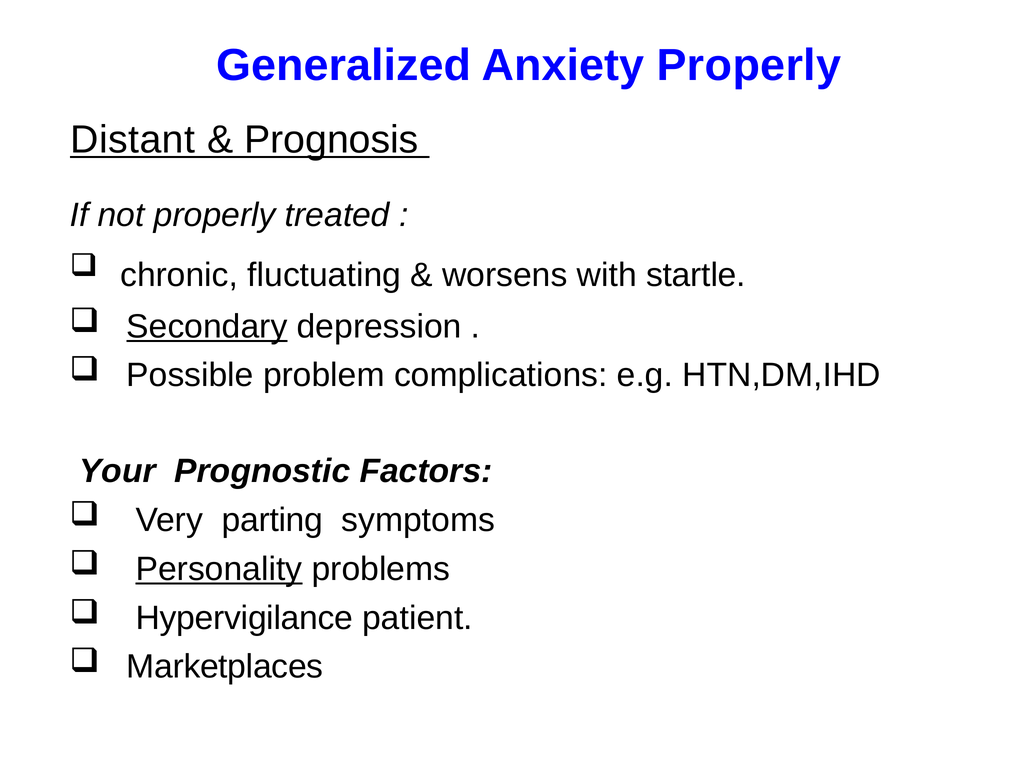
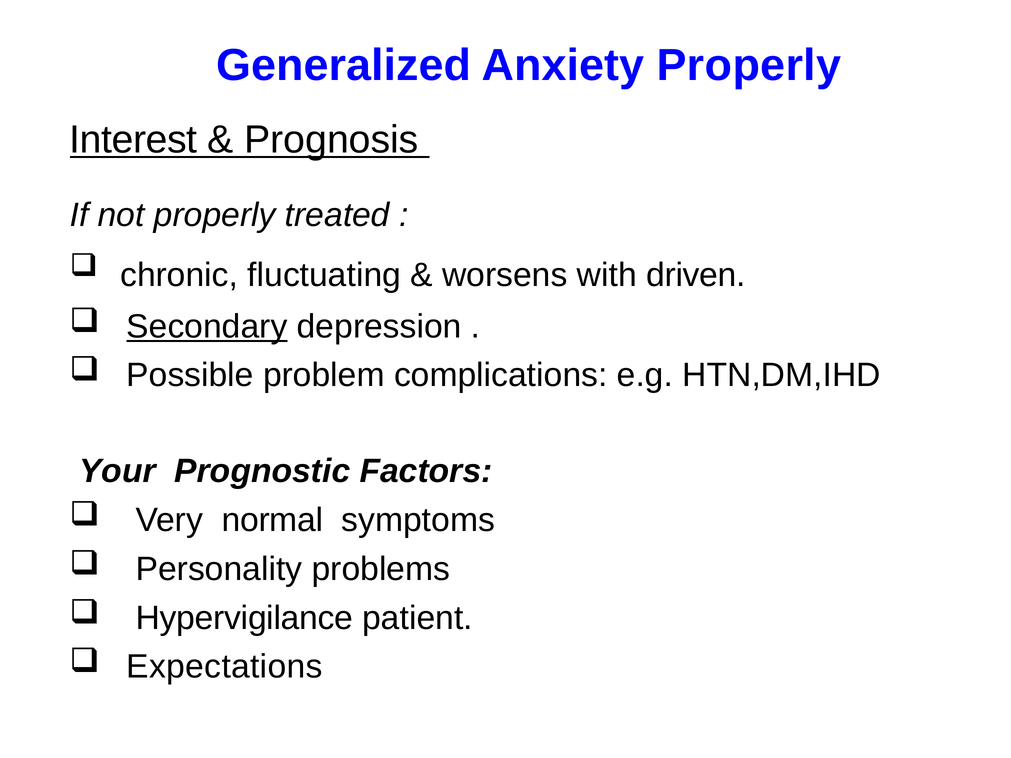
Distant: Distant -> Interest (133, 140)
startle: startle -> driven (696, 275)
parting: parting -> normal (272, 520)
Personality underline: present -> none (219, 569)
Marketplaces: Marketplaces -> Expectations (225, 667)
